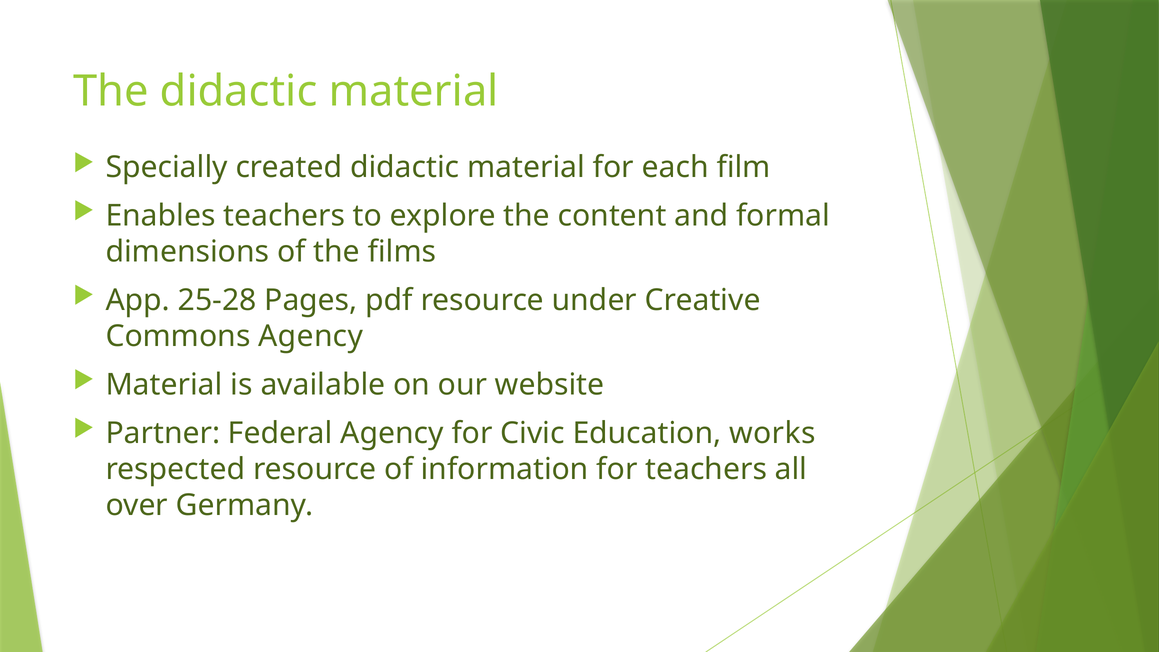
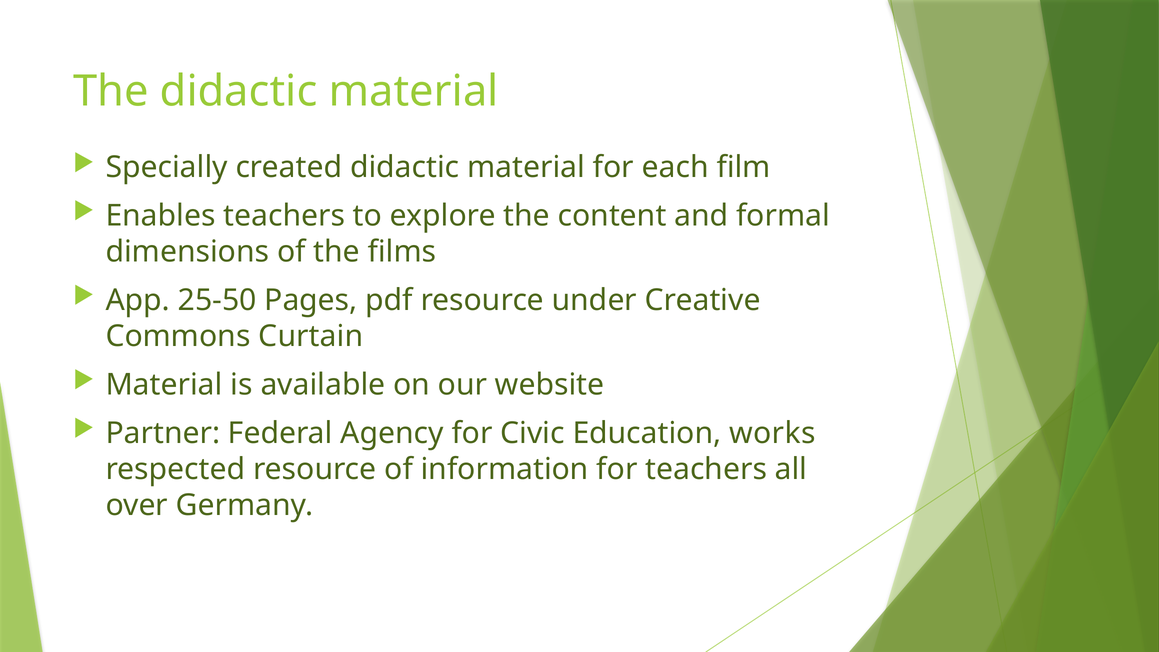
25-28: 25-28 -> 25-50 (217, 300)
Commons Agency: Agency -> Curtain (311, 336)
